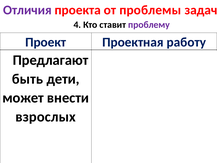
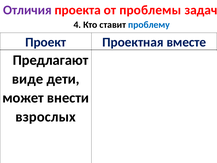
проблему colour: purple -> blue (149, 25)
работу: работу -> вместе (186, 42)
быть: быть -> виде (28, 79)
